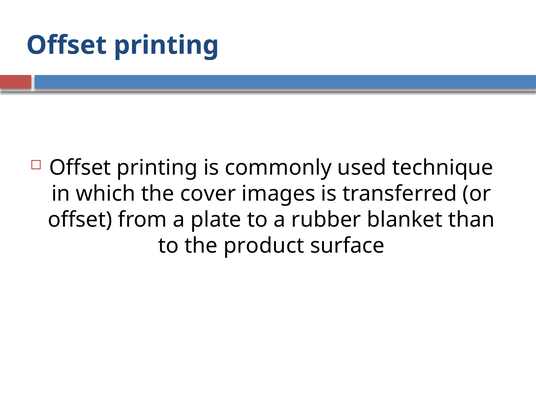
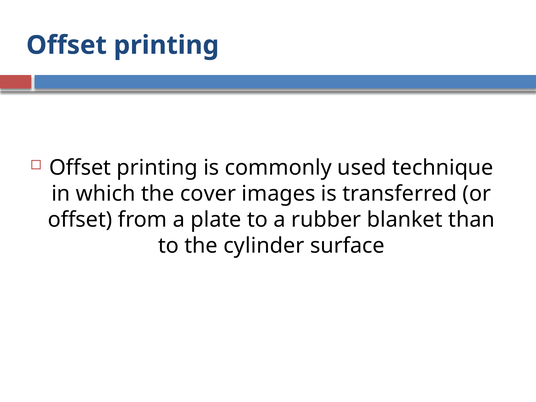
product: product -> cylinder (264, 246)
